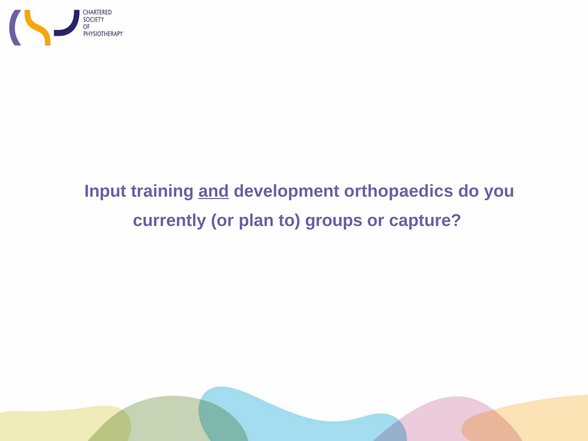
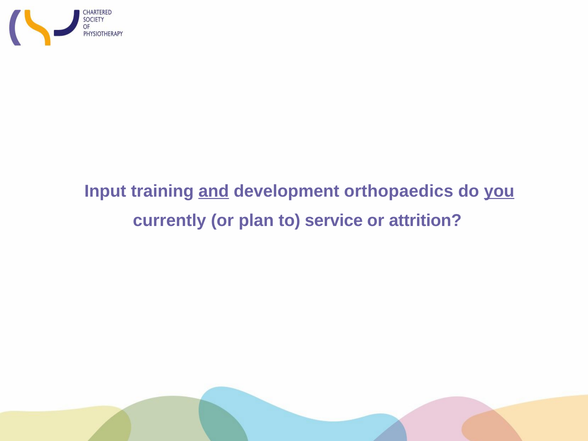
you underline: none -> present (499, 191)
groups: groups -> service (334, 221)
capture: capture -> attrition (425, 221)
